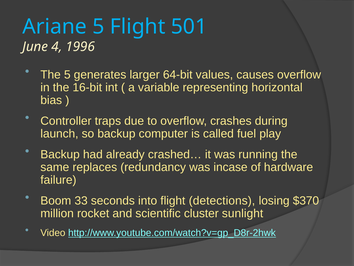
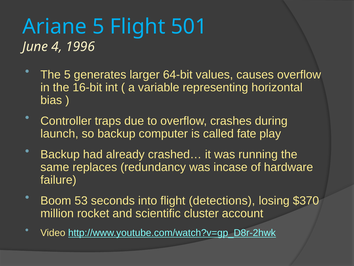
fuel: fuel -> fate (247, 133)
33: 33 -> 53 (81, 200)
sunlight: sunlight -> account (243, 213)
